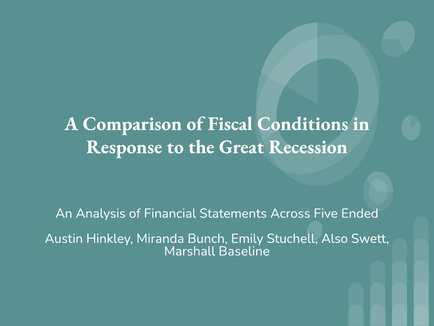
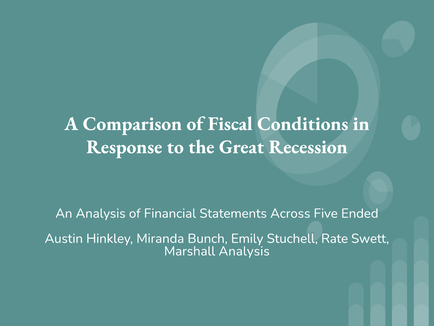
Also: Also -> Rate (335, 238)
Marshall Baseline: Baseline -> Analysis (244, 251)
